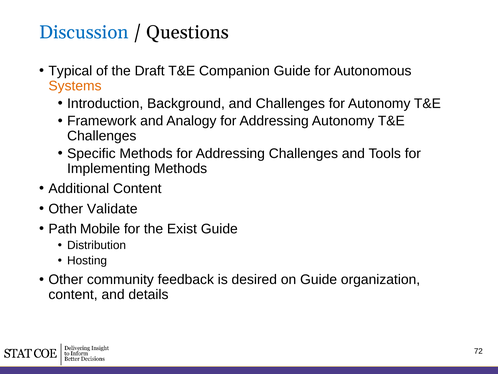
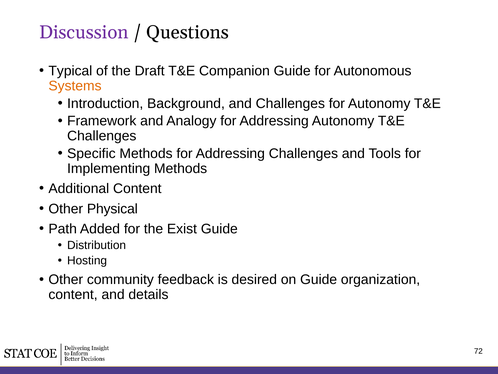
Discussion colour: blue -> purple (84, 32)
Validate: Validate -> Physical (112, 209)
Mobile: Mobile -> Added (100, 229)
